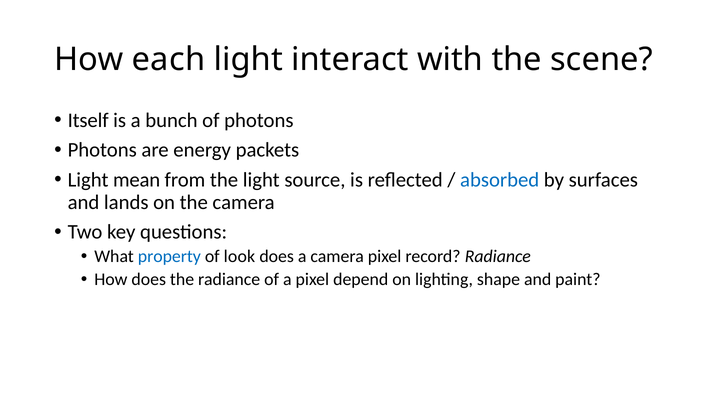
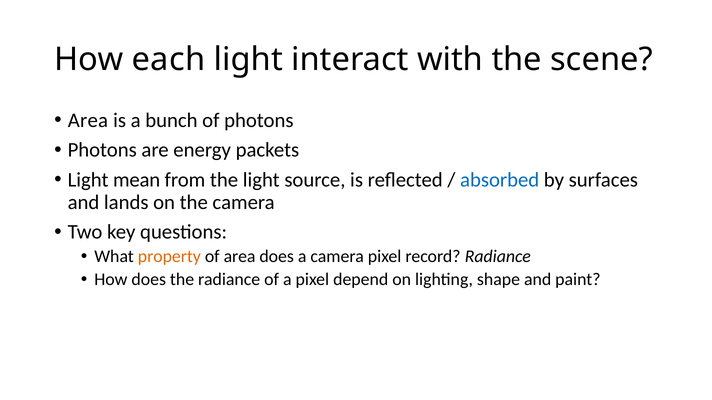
Itself: Itself -> Area (88, 120)
property colour: blue -> orange (169, 257)
of look: look -> area (240, 257)
